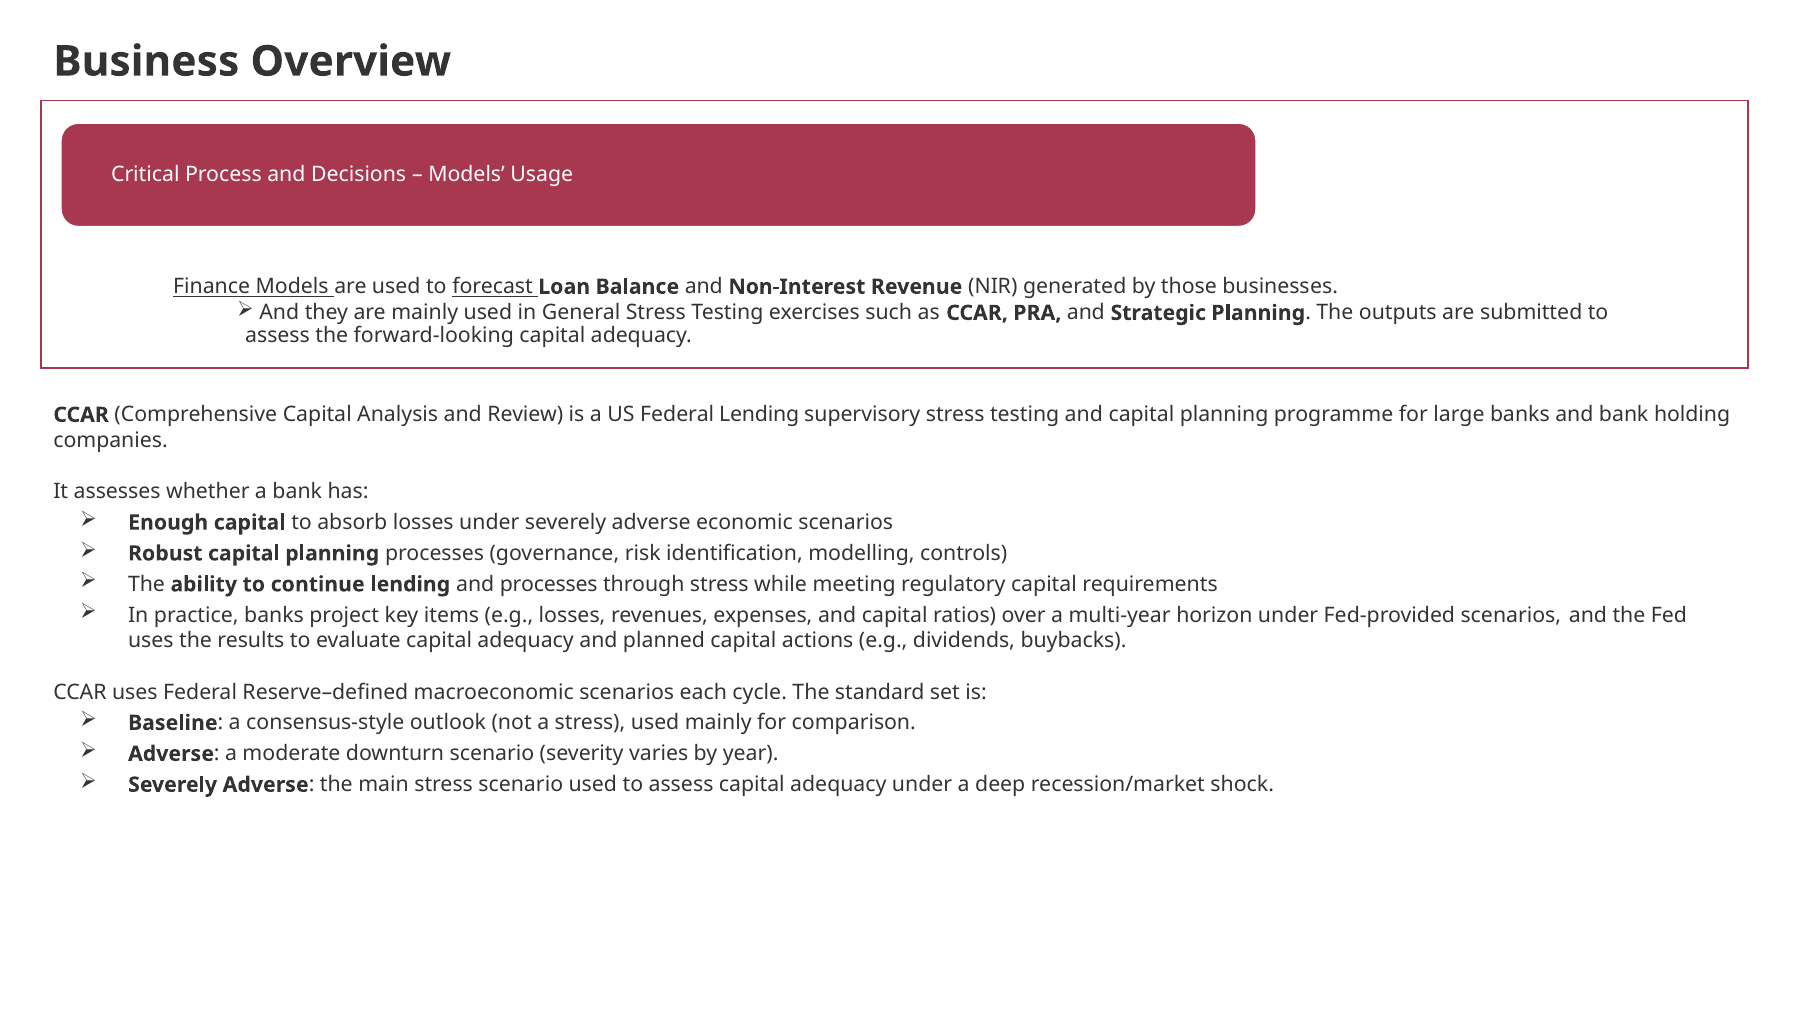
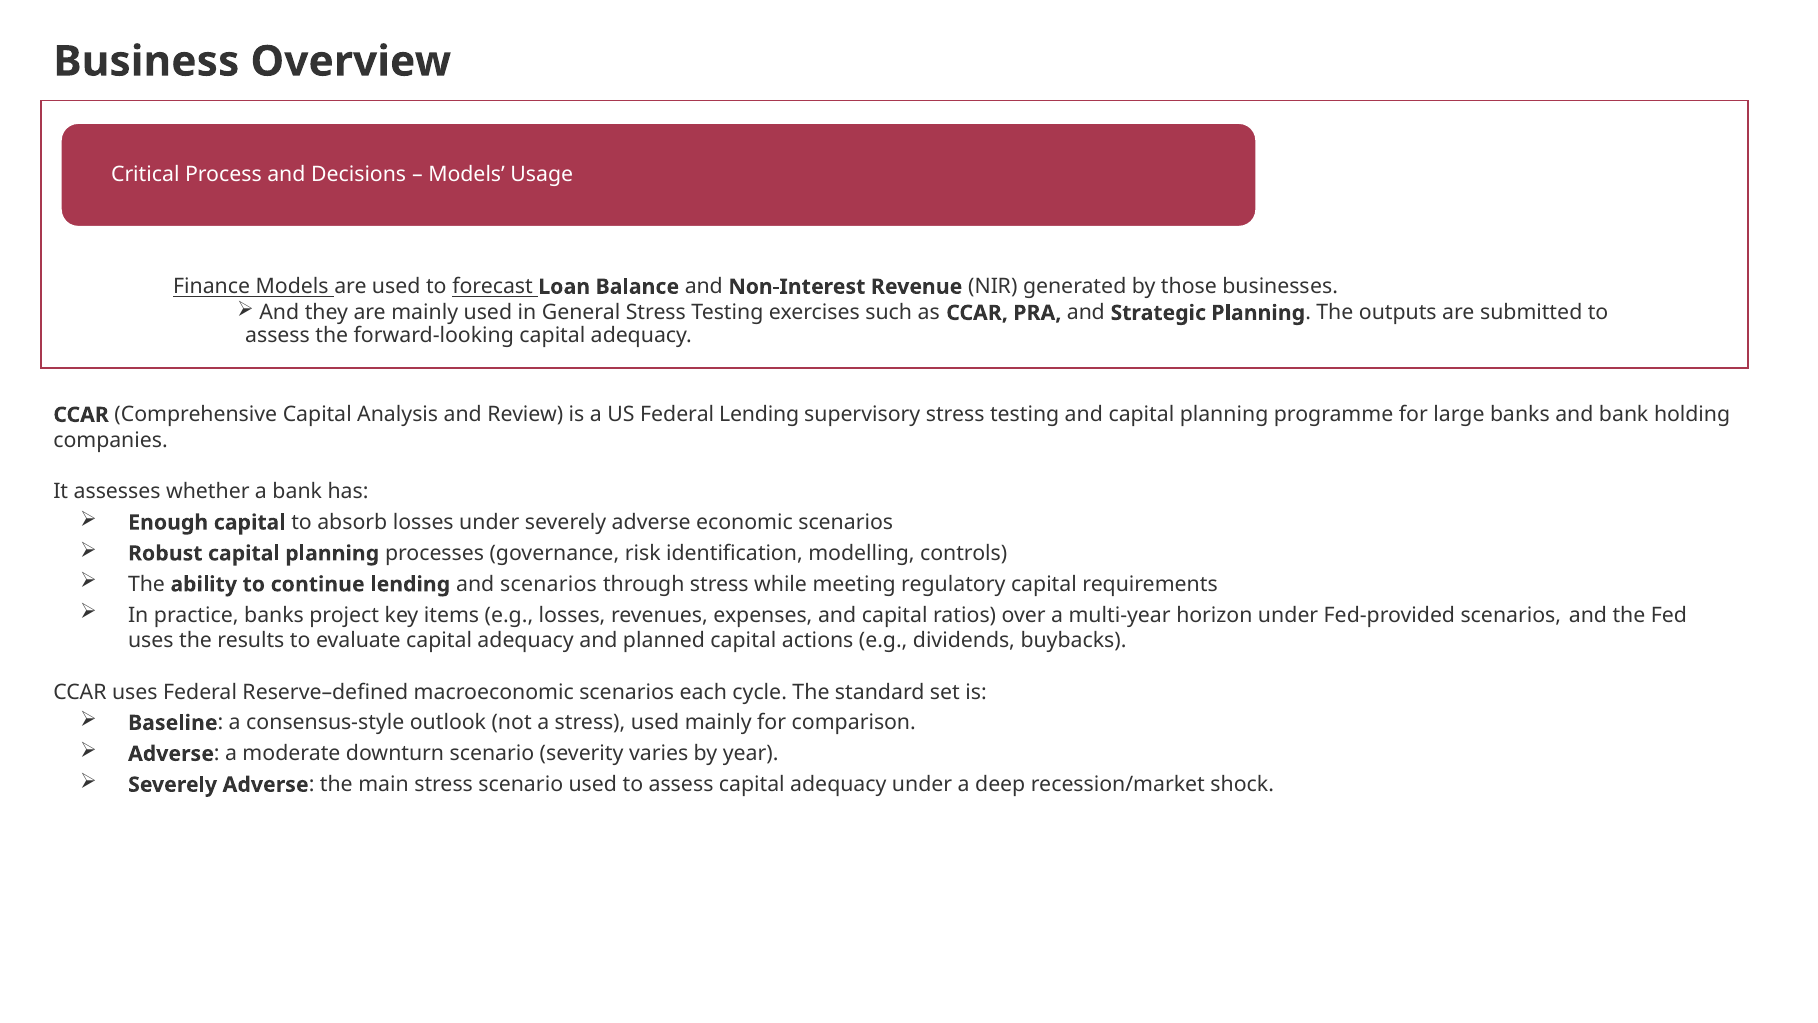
and processes: processes -> scenarios (549, 584)
